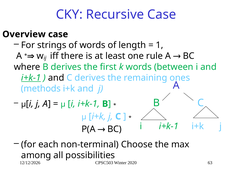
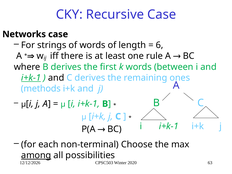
Overview: Overview -> Networks (24, 34)
1: 1 -> 6 (160, 45)
among underline: none -> present (36, 155)
